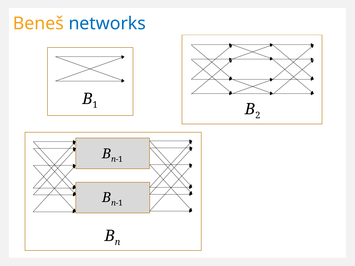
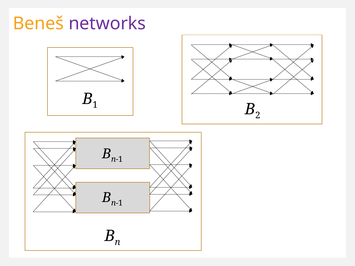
networks colour: blue -> purple (107, 23)
